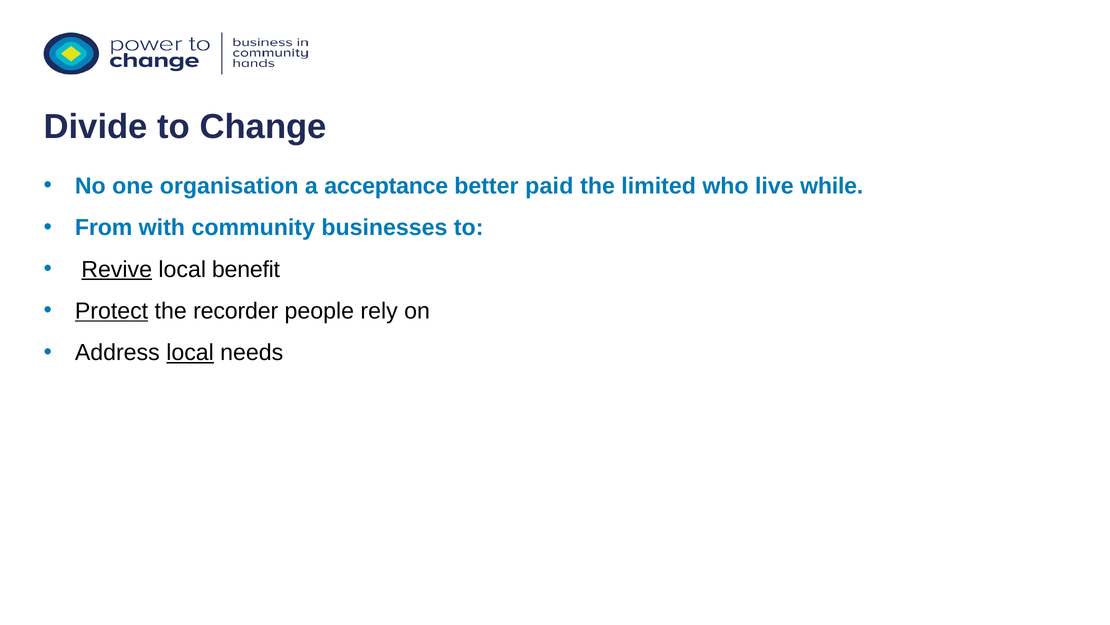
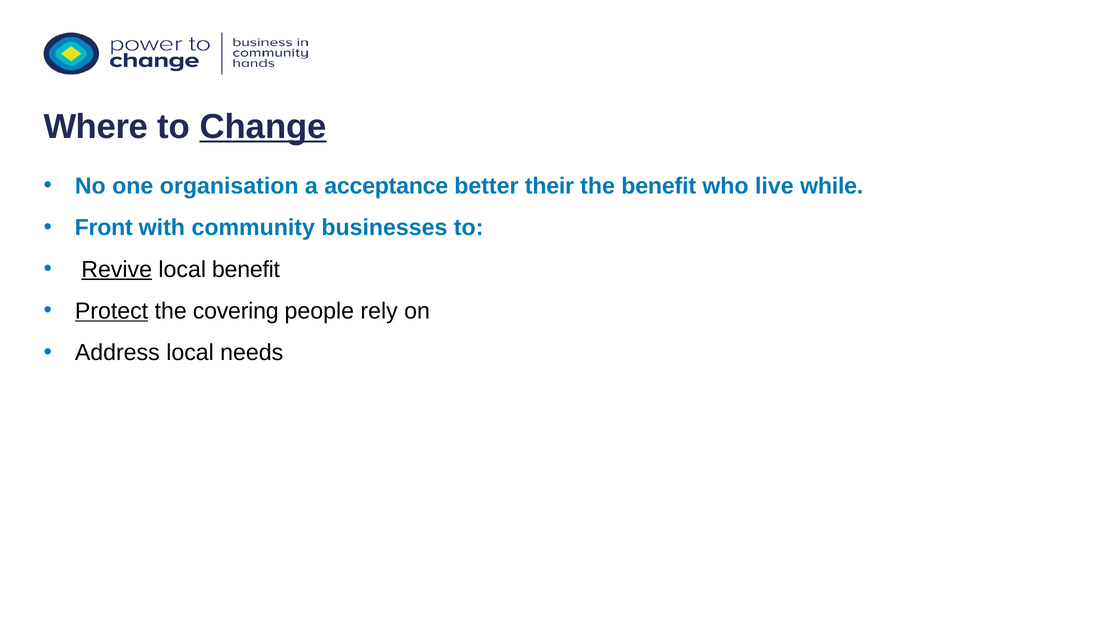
Divide: Divide -> Where (96, 126)
Change underline: none -> present (263, 126)
paid: paid -> their (549, 186)
the limited: limited -> benefit (659, 186)
From: From -> Front (104, 227)
recorder: recorder -> covering (236, 311)
local underline: present -> none (190, 352)
